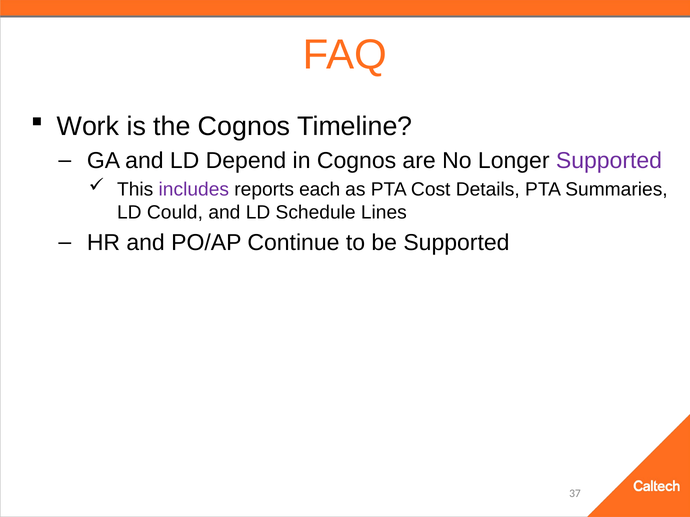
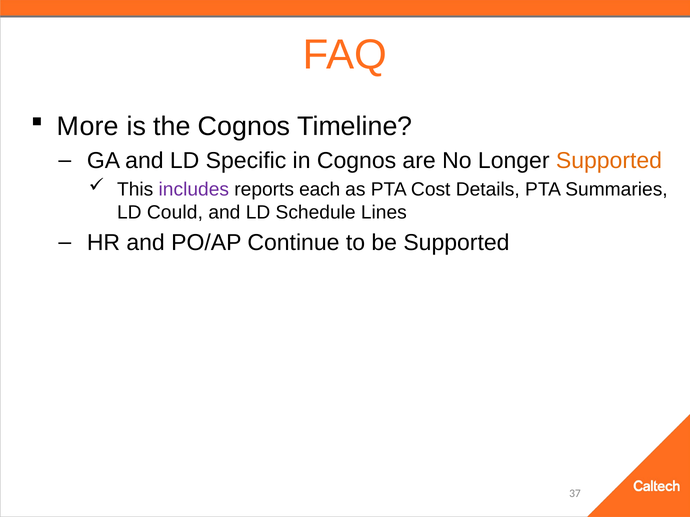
Work: Work -> More (88, 127)
Depend: Depend -> Specific (246, 161)
Supported colour: purple -> orange (609, 161)
